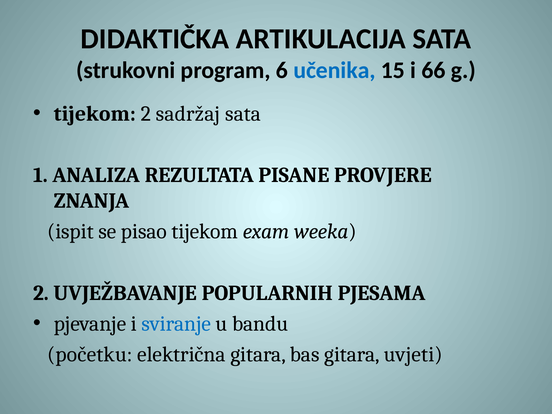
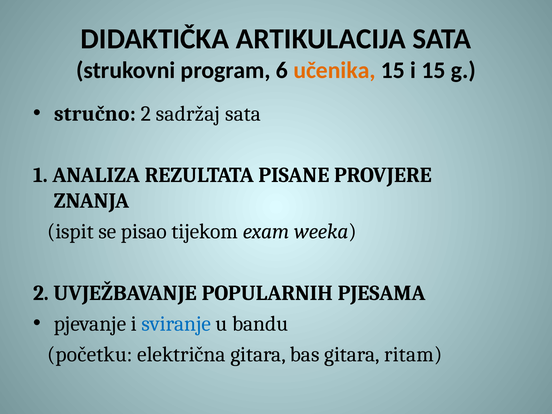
učenika colour: blue -> orange (334, 70)
i 66: 66 -> 15 (433, 70)
tijekom: tijekom -> stručno (95, 114)
uvjeti: uvjeti -> ritam (413, 354)
